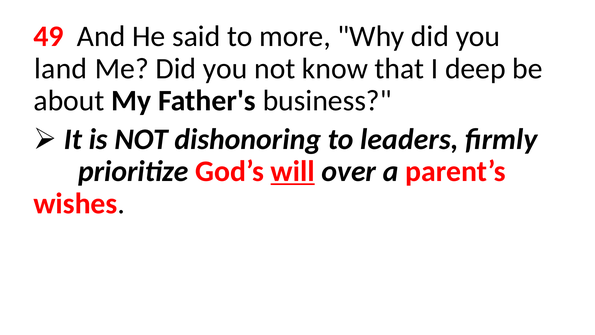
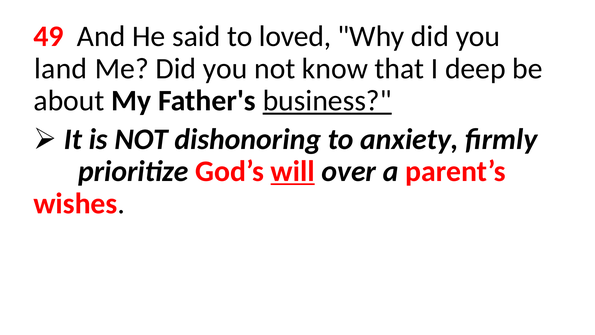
more: more -> loved (295, 36)
business underline: none -> present (327, 101)
leaders: leaders -> anxiety (409, 139)
